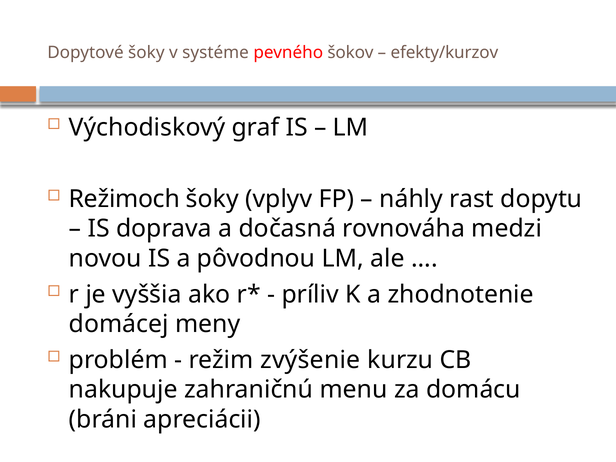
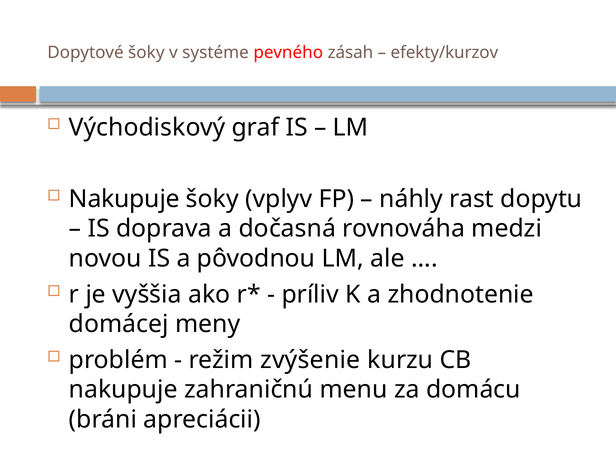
šokov: šokov -> zásah (350, 53)
Režimoch: Režimoch -> Nakupuje (124, 199)
